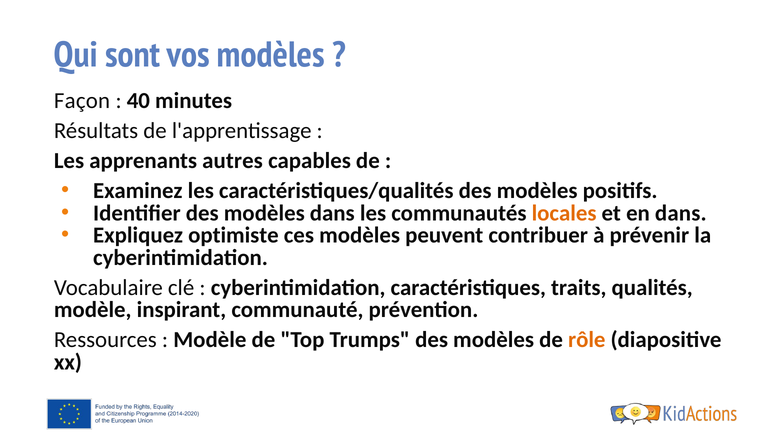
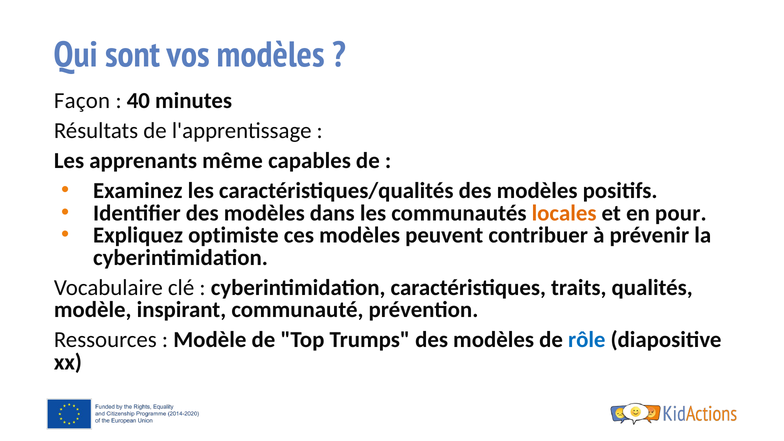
autres: autres -> même (233, 161)
en dans: dans -> pour (681, 213)
rôle colour: orange -> blue (587, 340)
